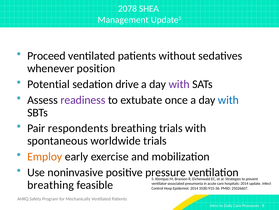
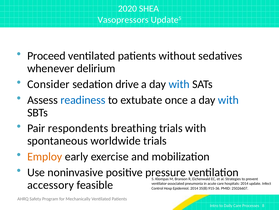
2078: 2078 -> 2020 (127, 9)
Management: Management -> Vasopressors (123, 20)
position: position -> delirium (96, 68)
Potential: Potential -> Consider (48, 84)
with colour: purple -> blue (179, 84)
readiness colour: purple -> blue (83, 100)
breathing: breathing -> accessory (51, 184)
